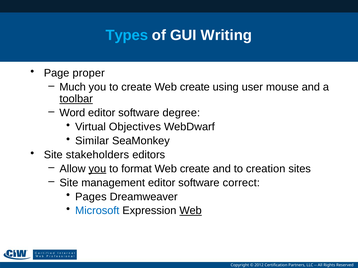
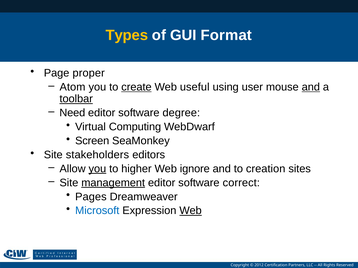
Types colour: light blue -> yellow (127, 35)
Writing: Writing -> Format (226, 35)
Much: Much -> Atom (73, 87)
create underline: none -> present (136, 87)
create: create -> useful (195, 87)
and underline: none -> present (311, 87)
Word: Word -> Need (72, 113)
Objectives: Objectives -> Computing (135, 127)
Similar: Similar -> Screen (92, 141)
format: format -> higher (136, 169)
create: create -> ignore (195, 169)
management underline: none -> present (113, 183)
